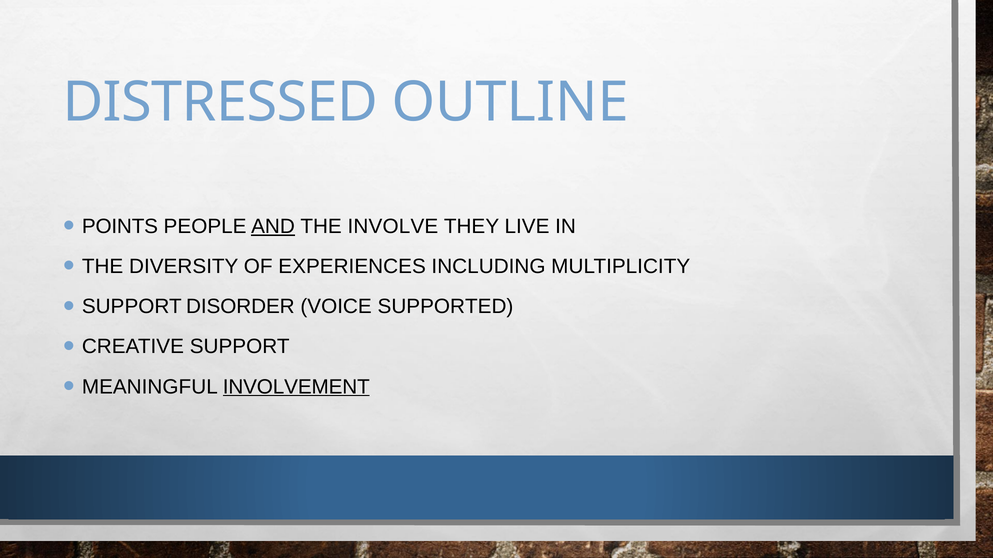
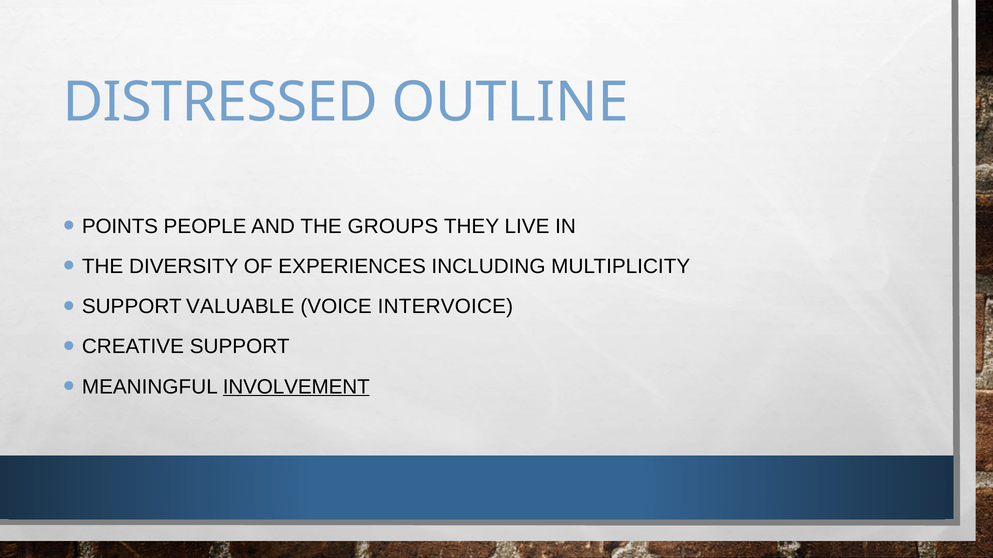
AND underline: present -> none (273, 227)
INVOLVE: INVOLVE -> GROUPS (393, 227)
DISORDER: DISORDER -> VALUABLE (240, 307)
SUPPORTED: SUPPORTED -> INTERVOICE (445, 307)
